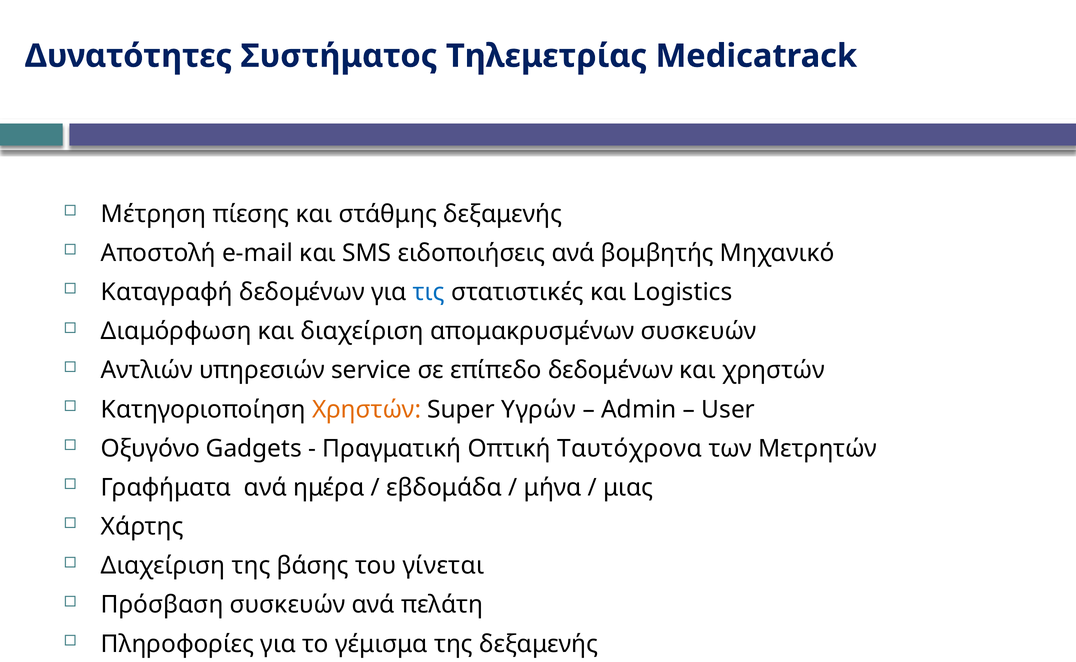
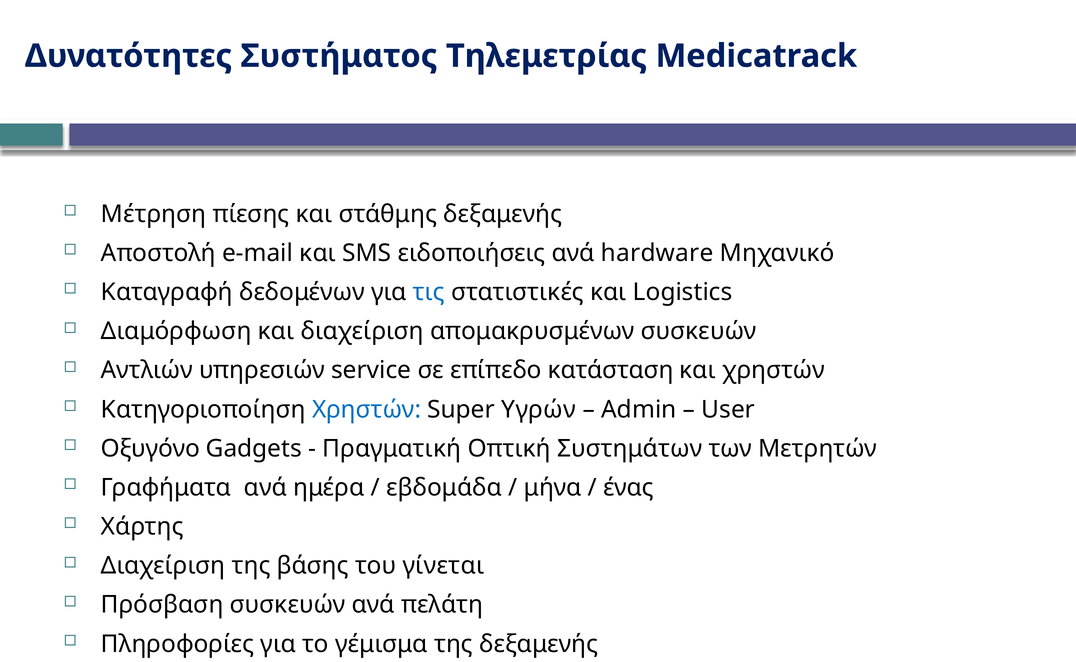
βομβητής: βομβητής -> hardware (657, 253)
επίπεδο δεδομένων: δεδομένων -> κατάσταση (611, 370)
Χρηστών colour: orange -> blue (367, 410)
Ταυτόχρονα: Ταυτόχρονα -> Συστημάτων (630, 449)
μιας: μιας -> ένας (628, 488)
